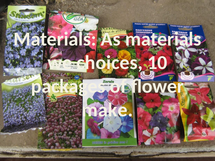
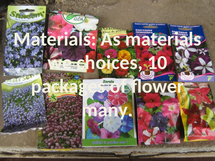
make: make -> many (107, 110)
